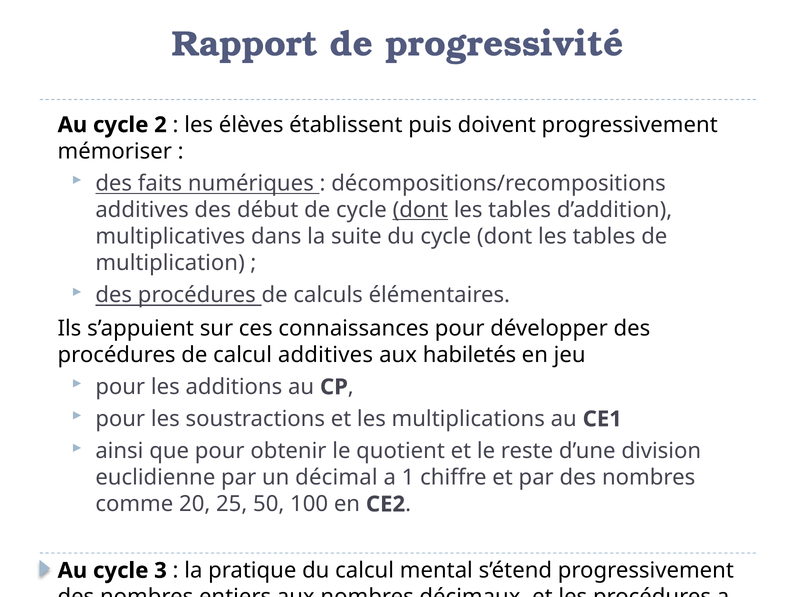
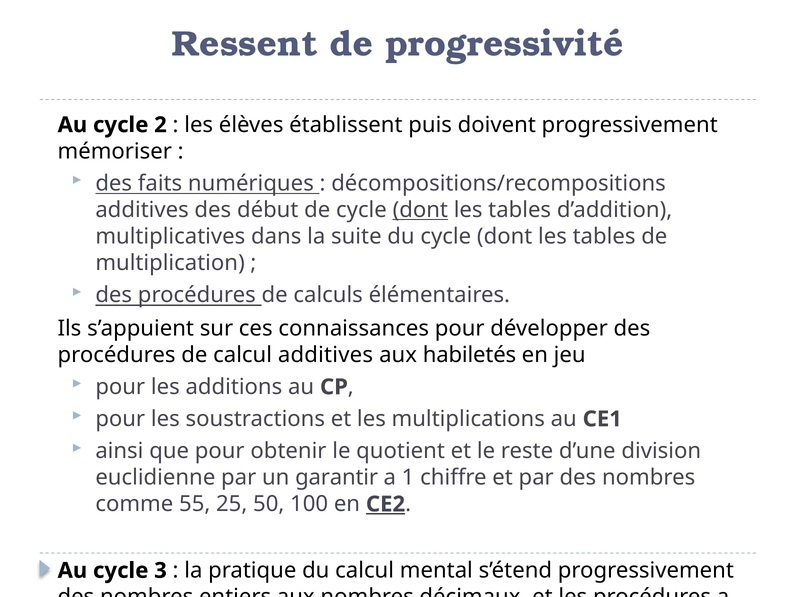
Rapport: Rapport -> Ressent (245, 44)
décimal: décimal -> garantir (337, 478)
20: 20 -> 55 (195, 504)
CE2 underline: none -> present (386, 504)
